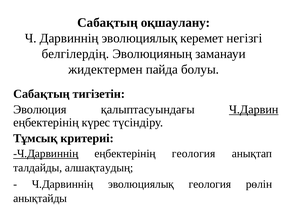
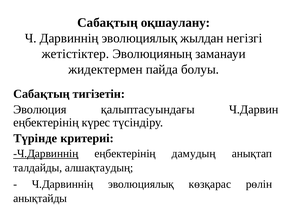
керемет: керемет -> жылдан (202, 38)
белгілердің: белгілердің -> жетістіктер (75, 54)
Ч.Дарвин underline: present -> none (254, 109)
Тұмсық: Тұмсық -> Түрінде (35, 138)
еңбектерінің геология: геология -> дамудың (194, 154)
эволюциялық геология: геология -> көзқарас (210, 184)
